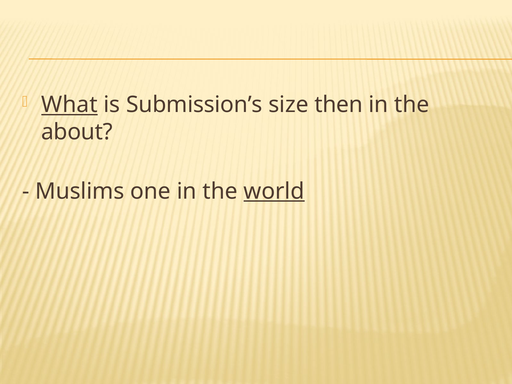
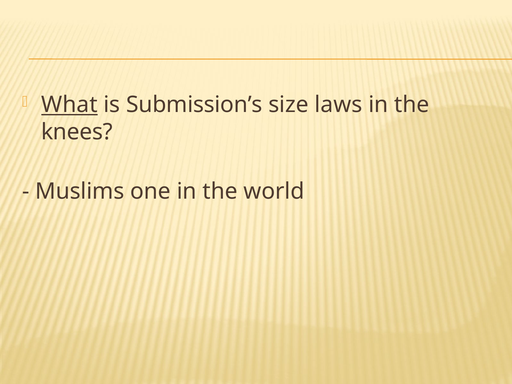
then: then -> laws (338, 105)
about: about -> knees (77, 132)
world underline: present -> none (274, 191)
